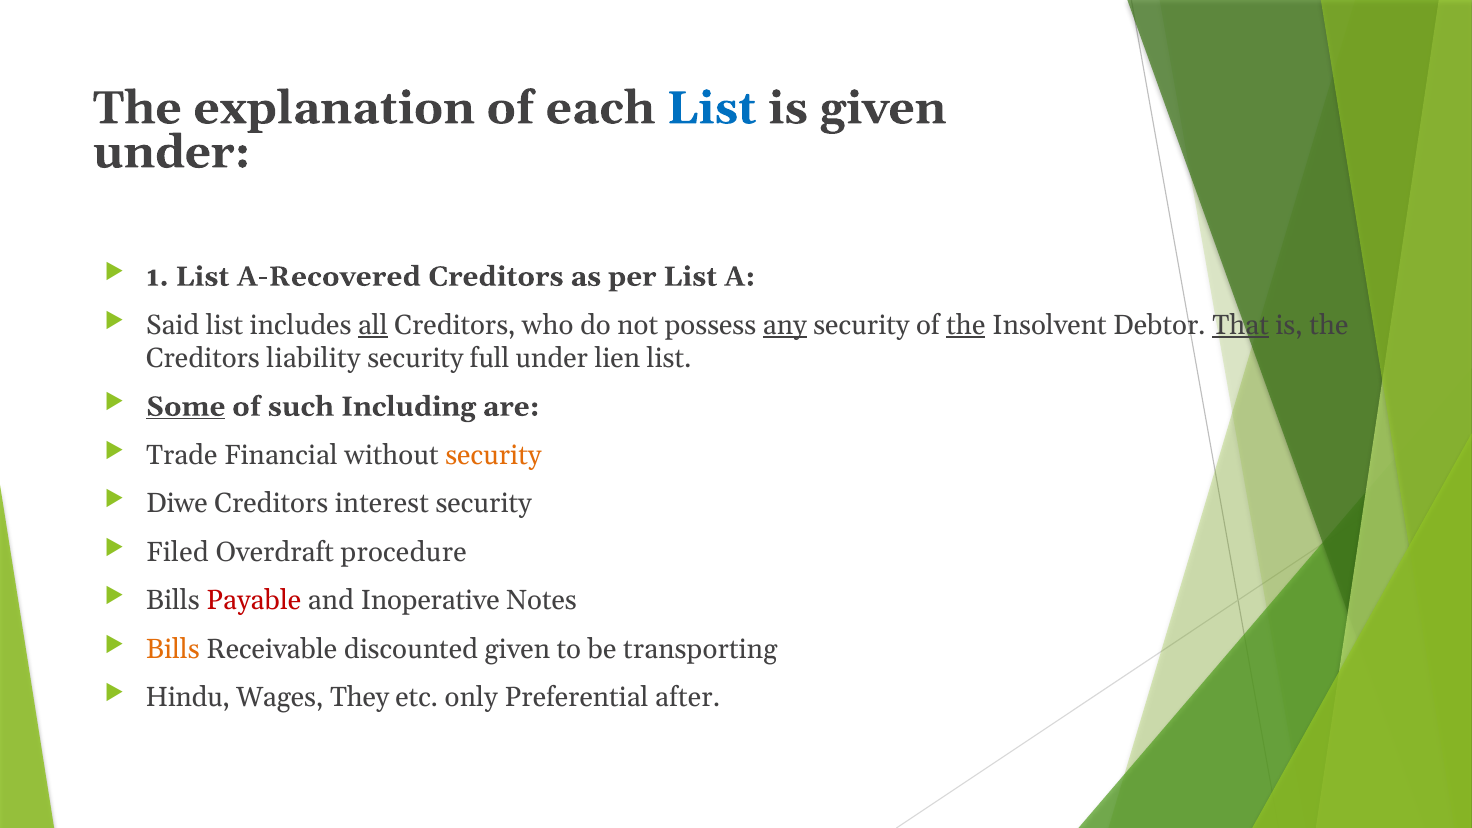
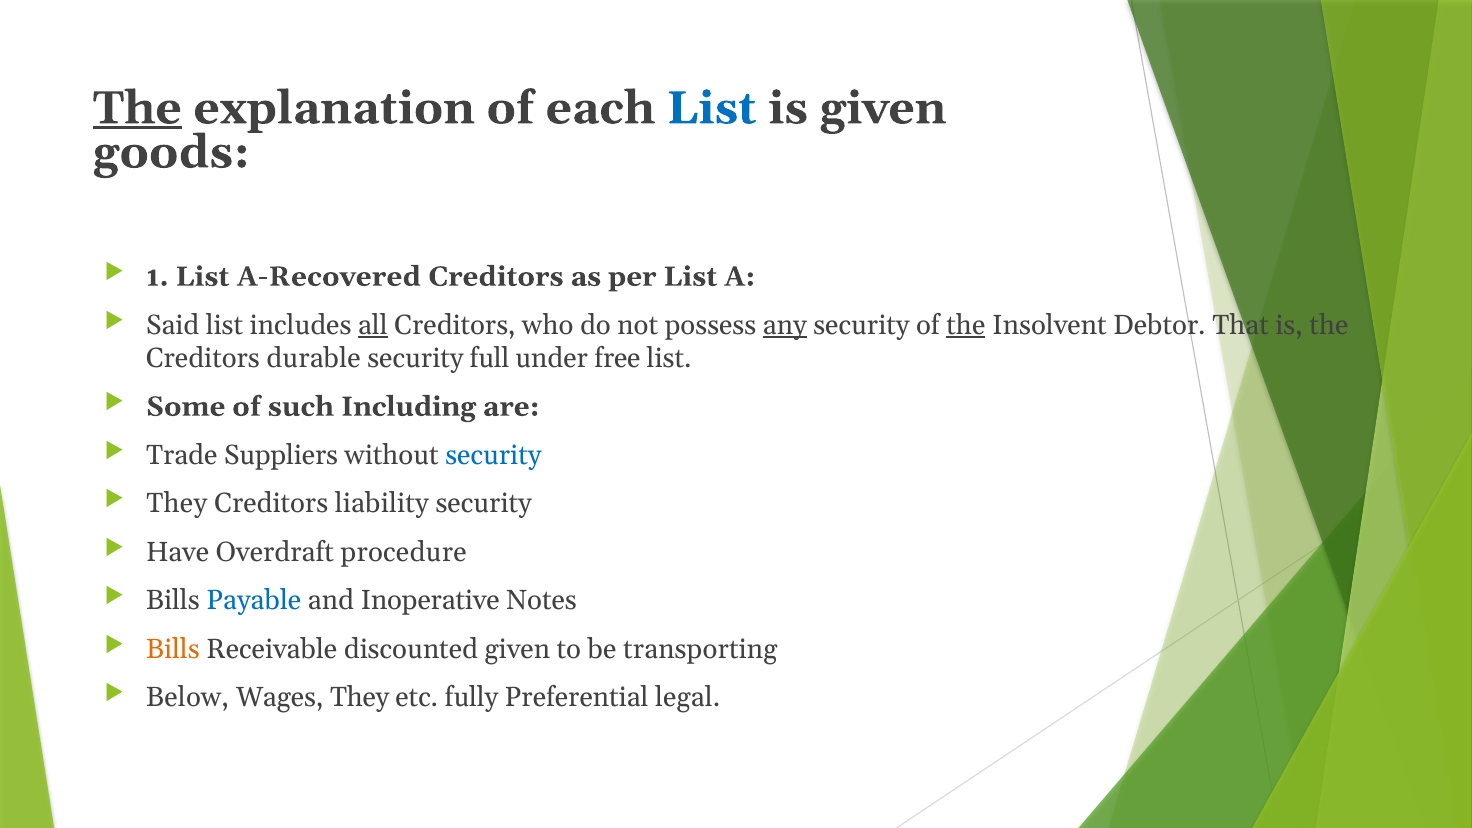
The underline: none -> present (137, 108)
under: under -> goods (171, 152)
That underline: present -> none (1241, 325)
liability: liability -> durable (314, 358)
lien: lien -> free (617, 358)
Some underline: present -> none (186, 407)
Financial: Financial -> Suppliers (281, 455)
security colour: orange -> blue (493, 455)
Diwe: Diwe -> They (177, 504)
interest: interest -> liability (382, 504)
Filed: Filed -> Have (178, 552)
Payable colour: red -> blue (254, 600)
Hindu: Hindu -> Below (188, 697)
only: only -> fully (471, 697)
after: after -> legal (688, 697)
